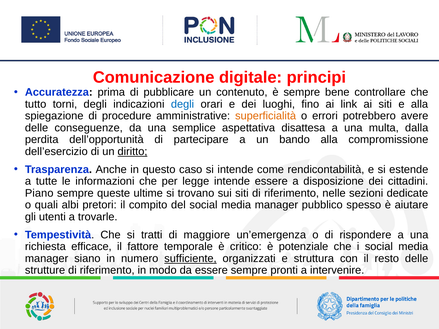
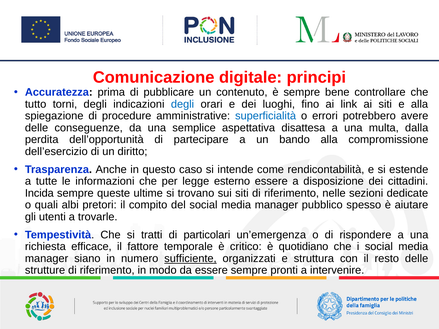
superficialità colour: orange -> blue (266, 116)
diritto underline: present -> none (133, 152)
legge intende: intende -> esterno (232, 181)
Piano: Piano -> Incida (39, 193)
maggiore: maggiore -> particolari (207, 235)
potenziale: potenziale -> quotidiano (304, 247)
